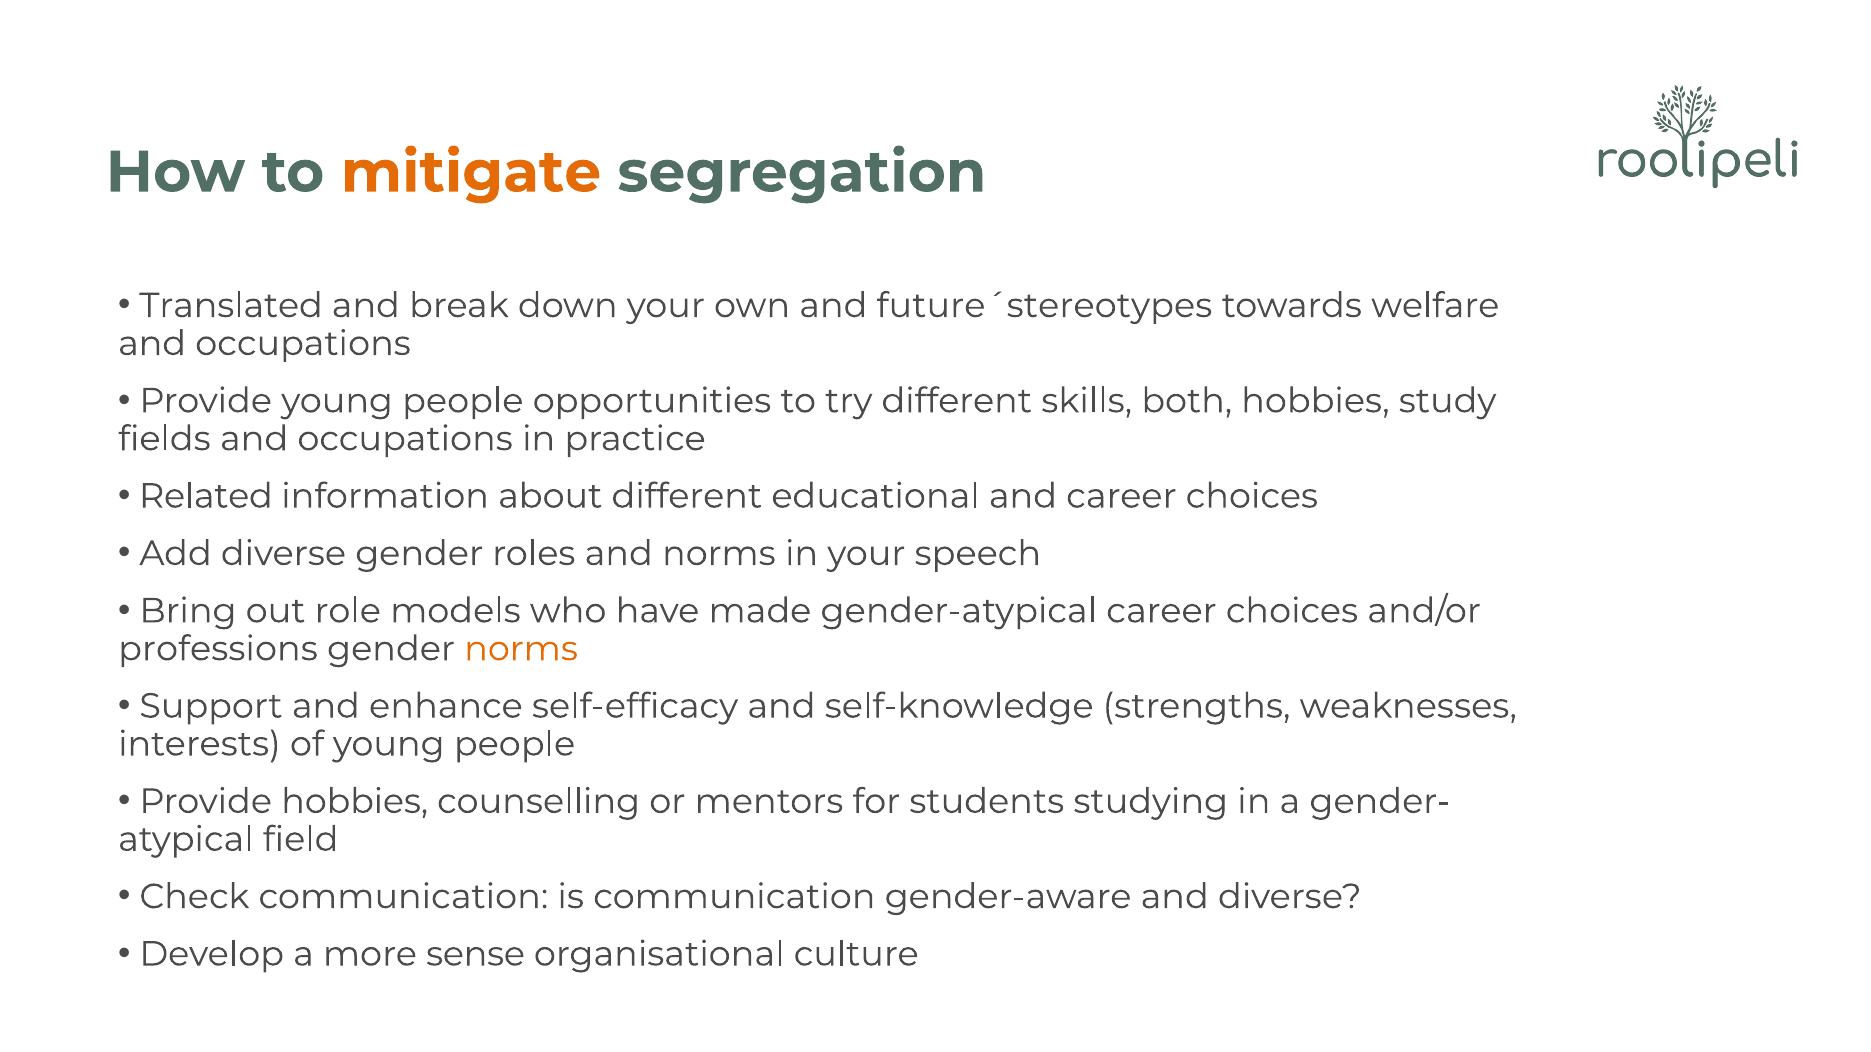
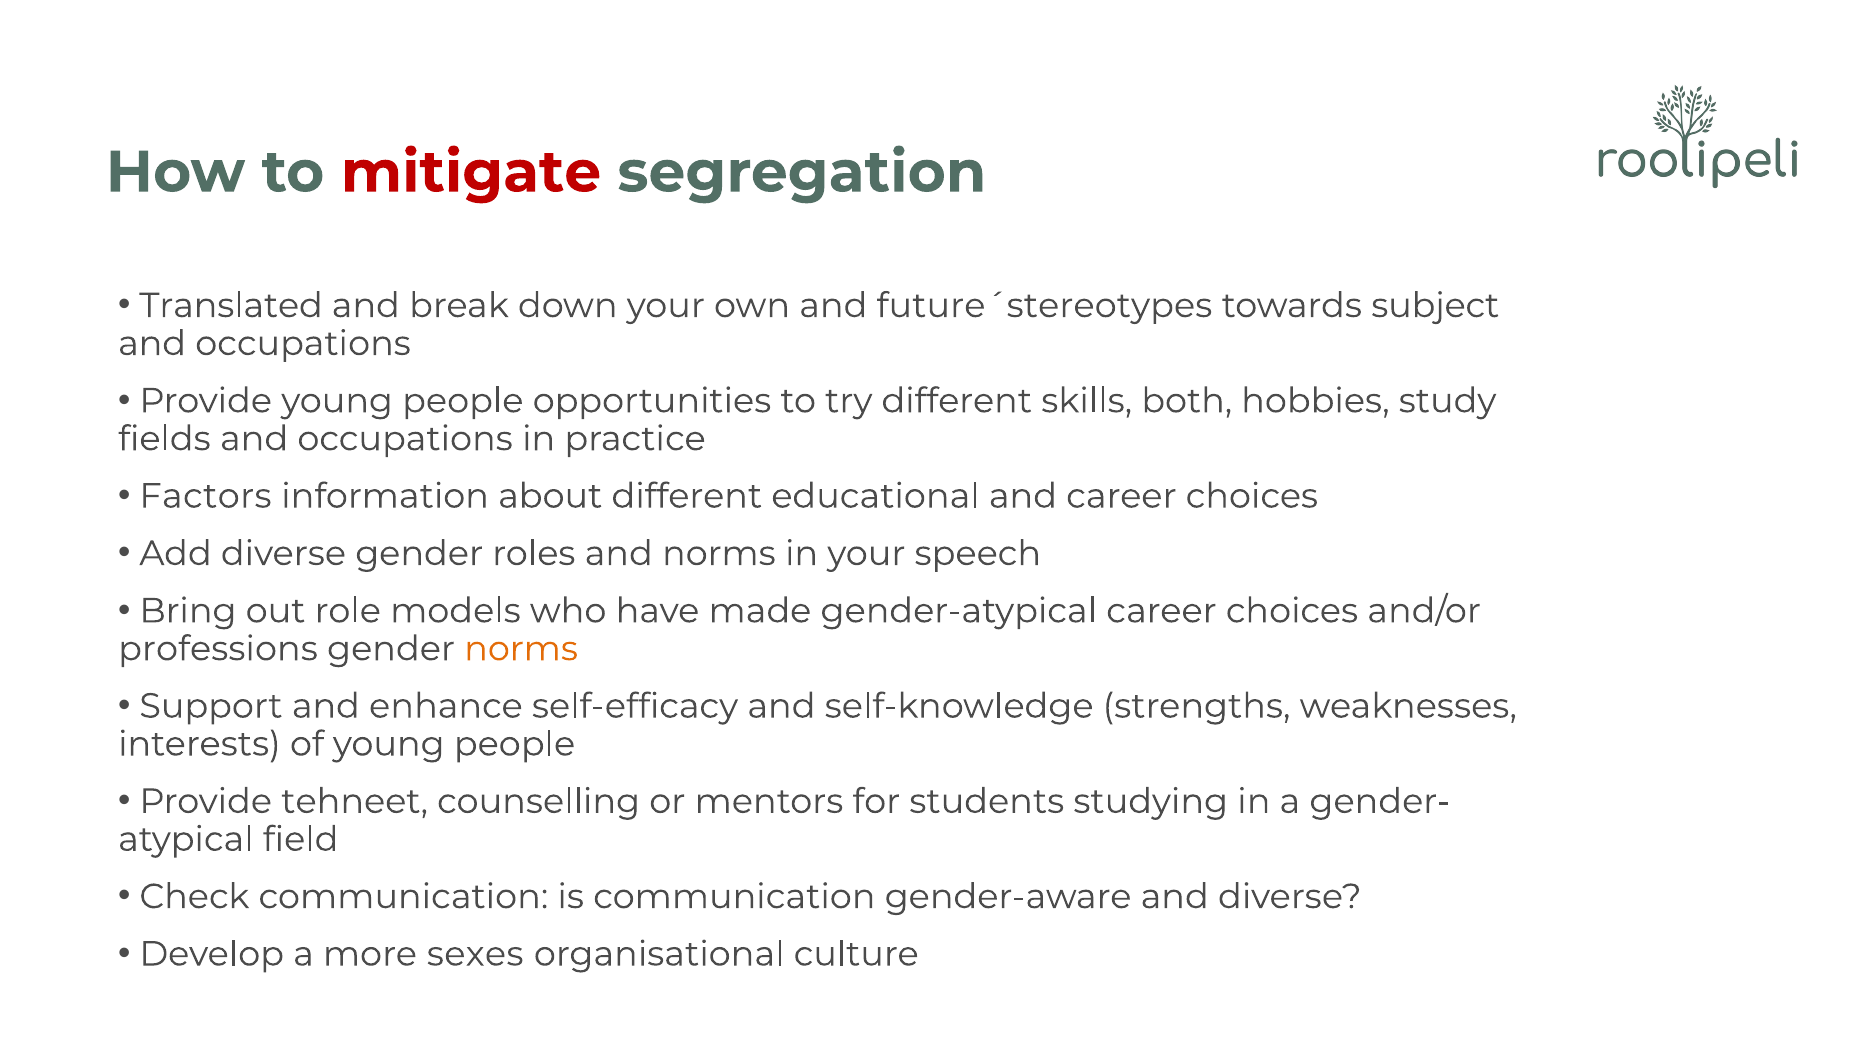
mitigate colour: orange -> red (471, 172)
welfare: welfare -> subject (1435, 306)
Related: Related -> Factors (206, 496)
Provide hobbies: hobbies -> tehneet (355, 802)
sense: sense -> sexes (475, 954)
